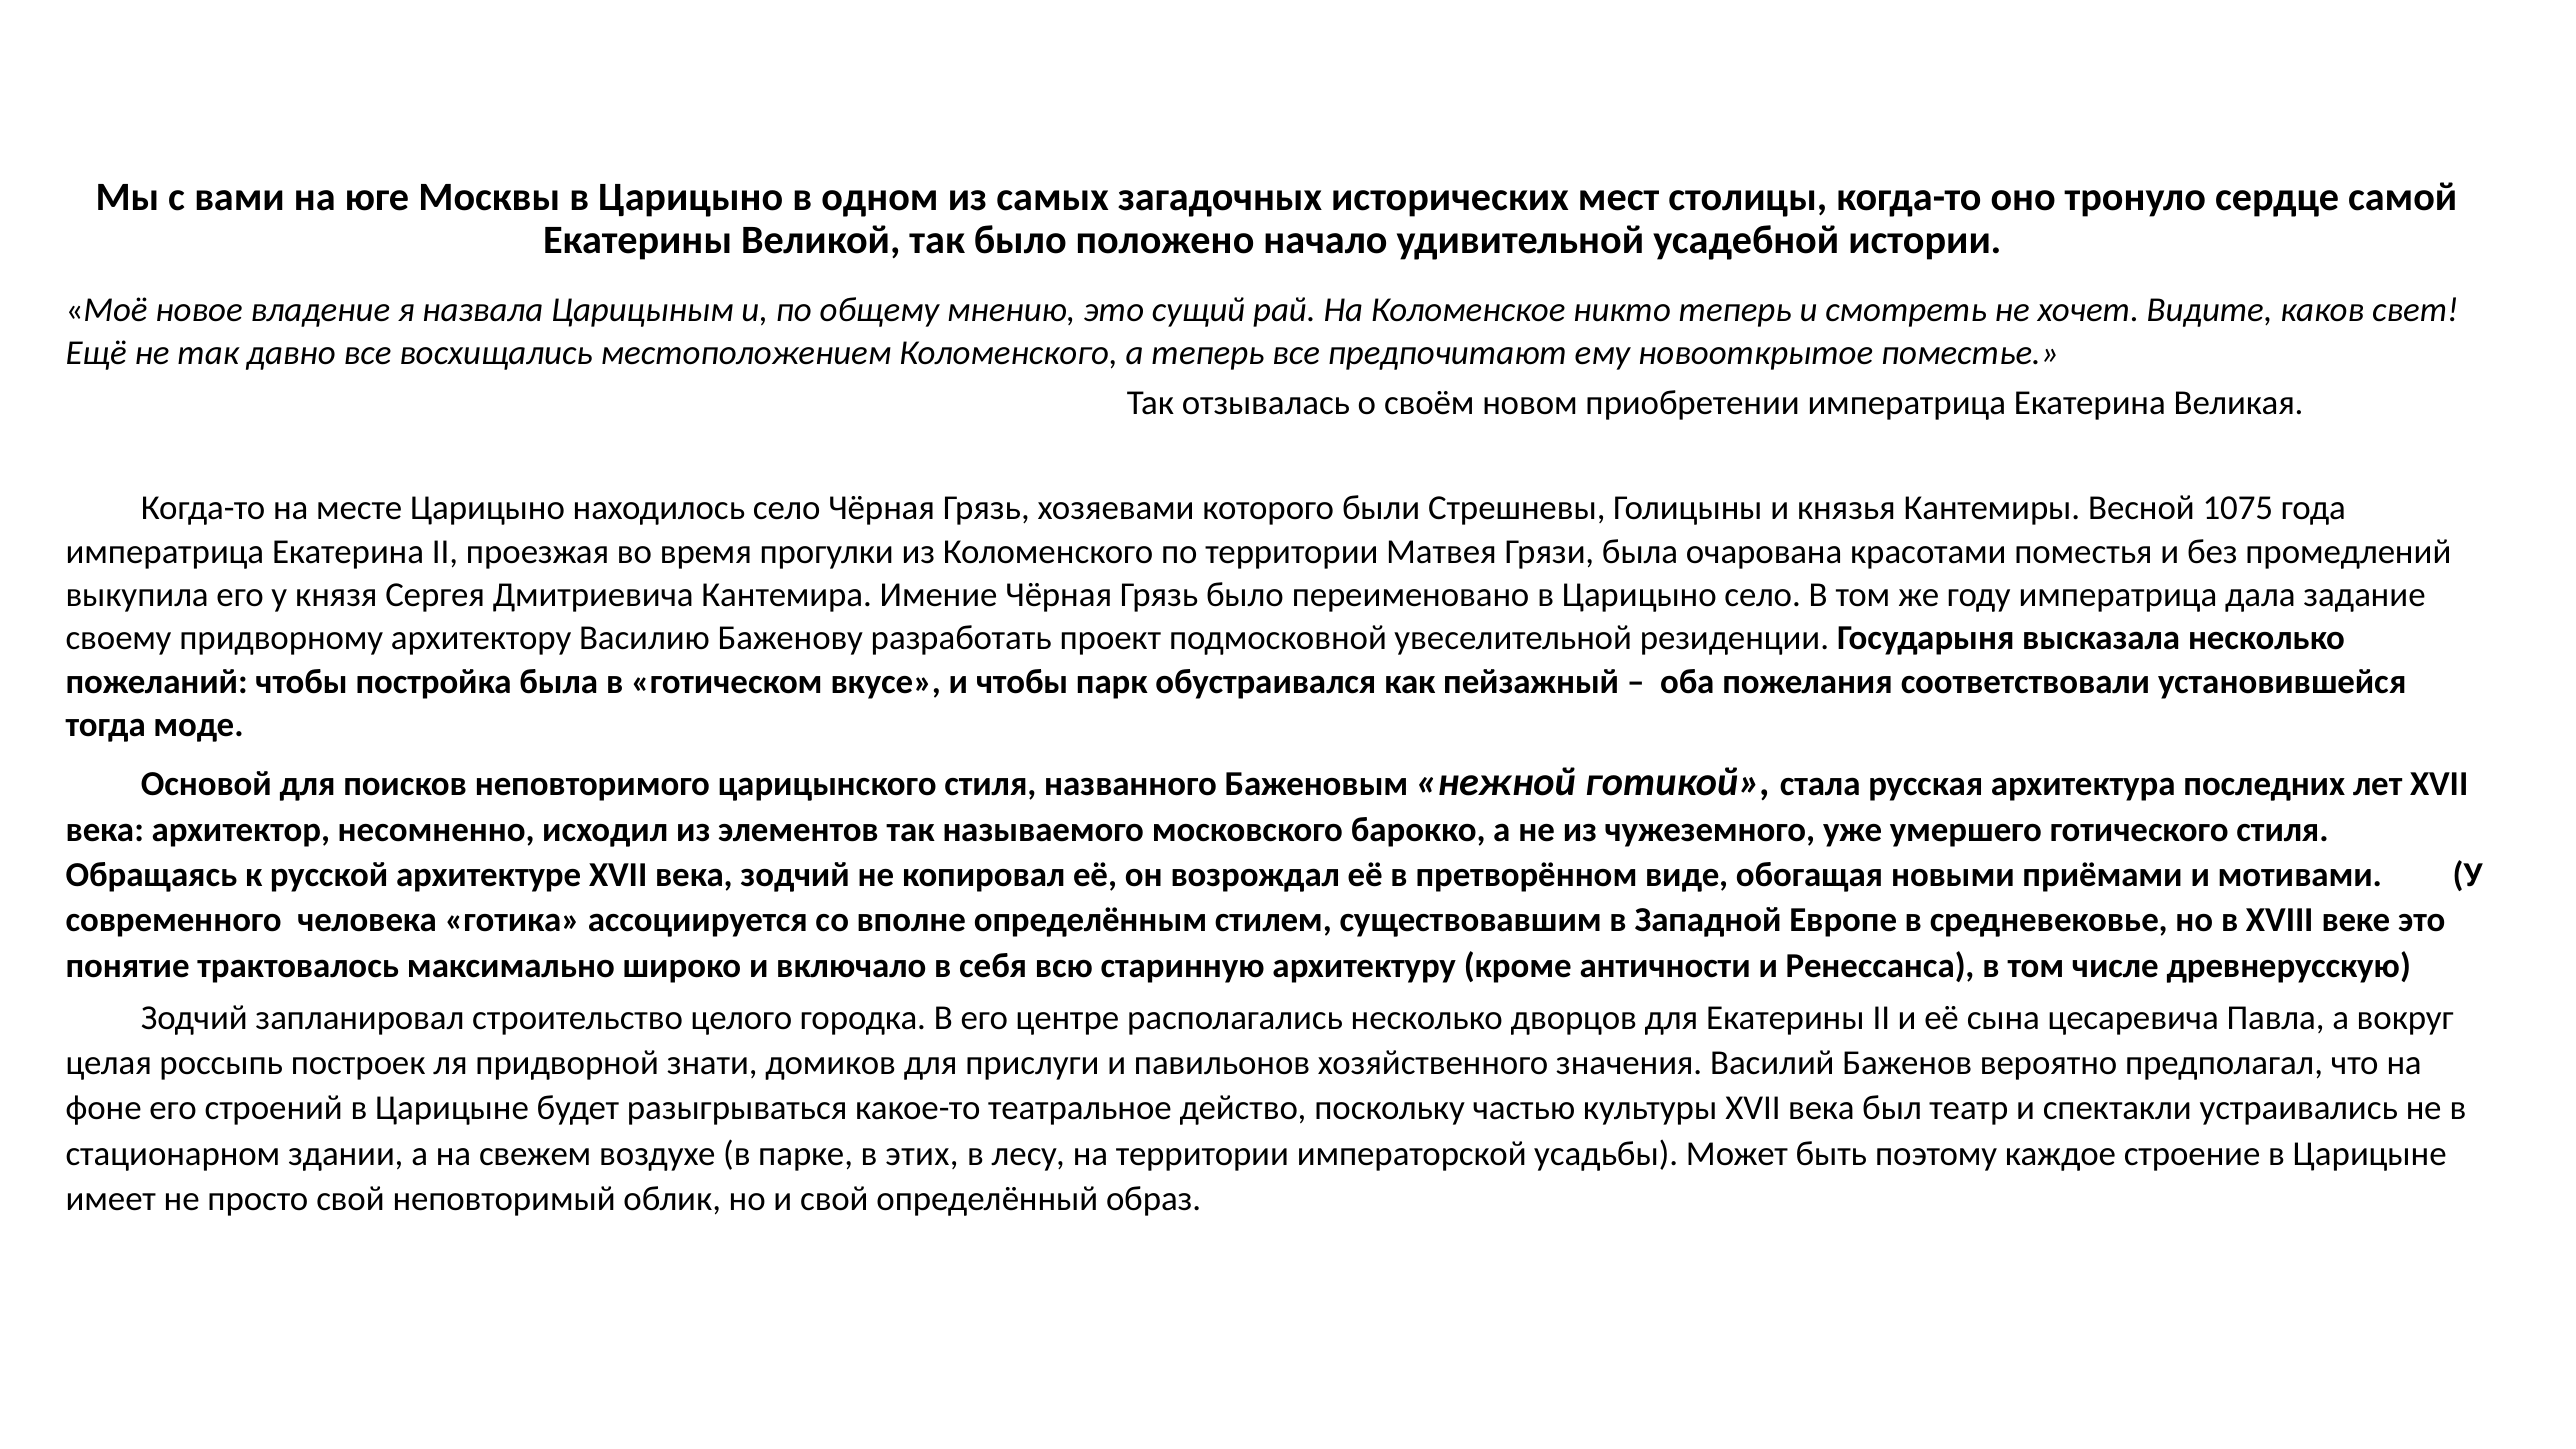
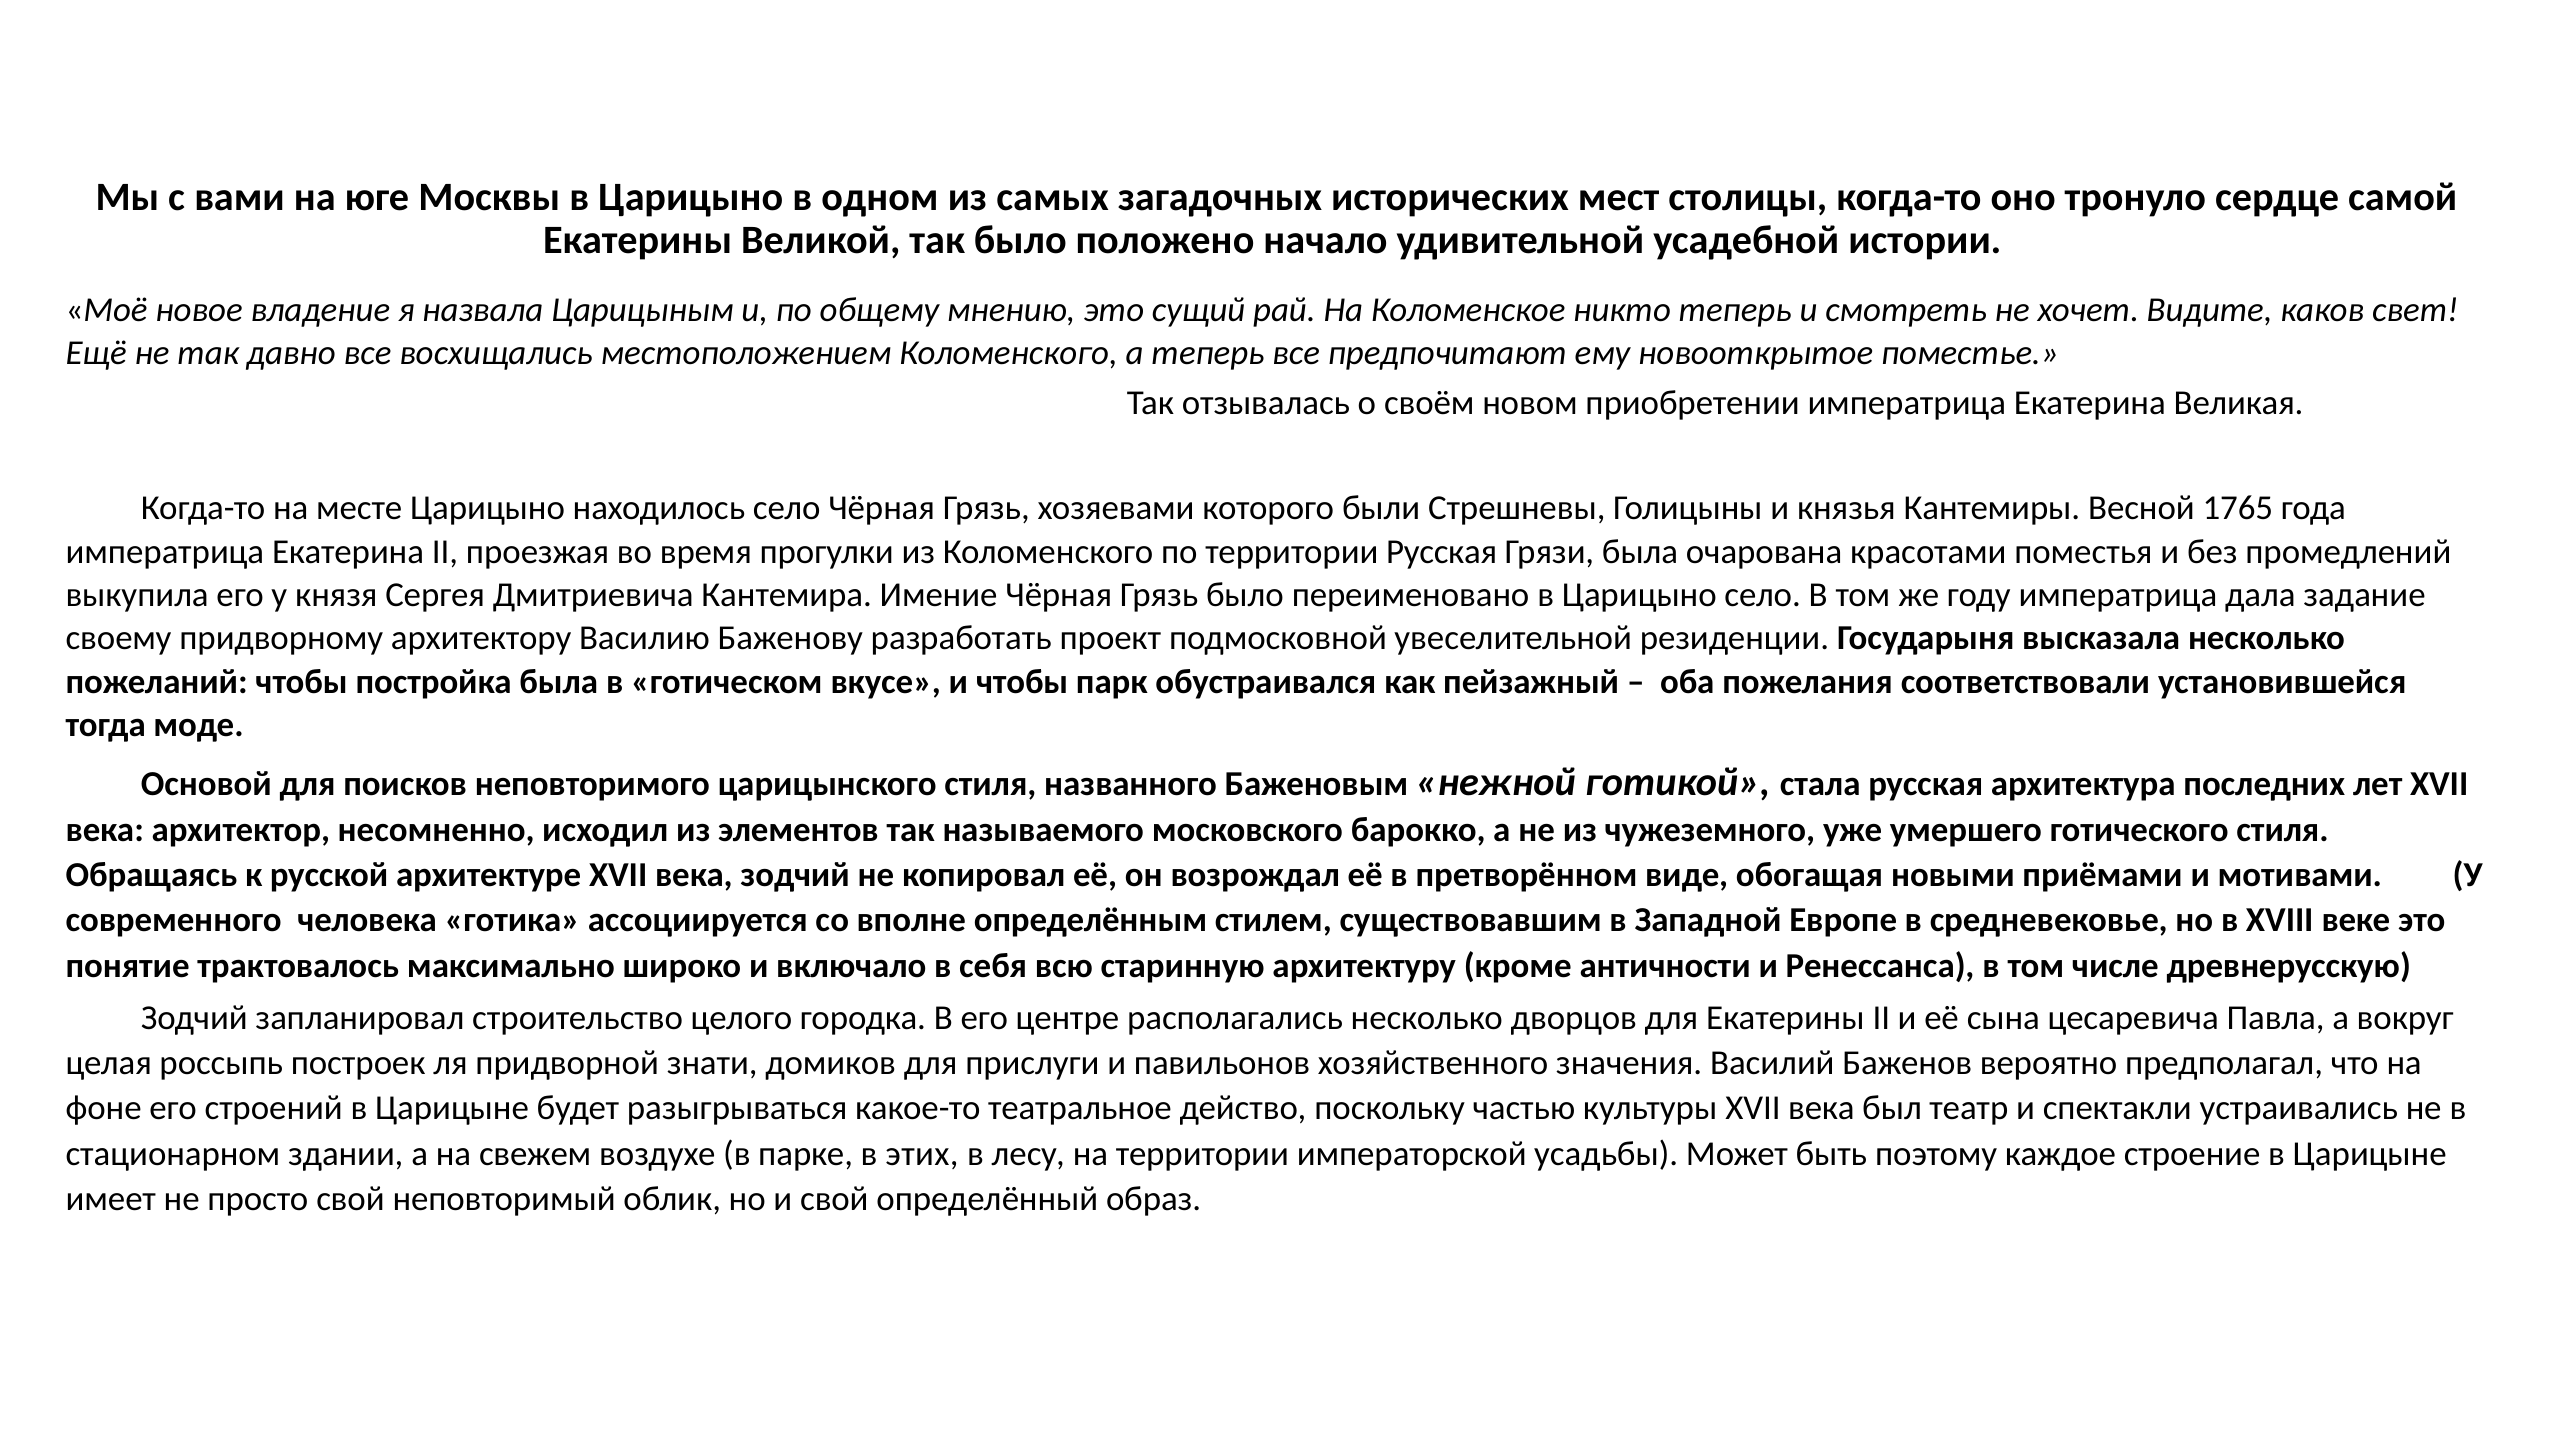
1075: 1075 -> 1765 (2238, 508)
территории Матвея: Матвея -> Русская (1442, 551)
